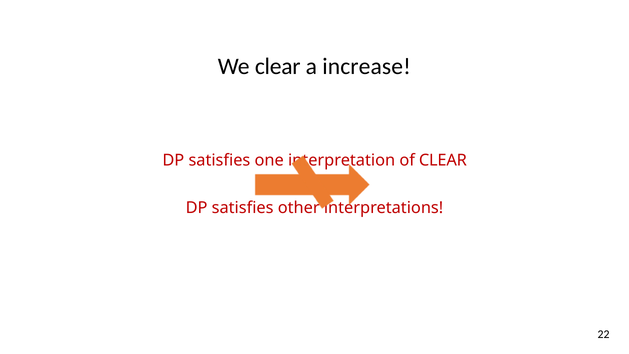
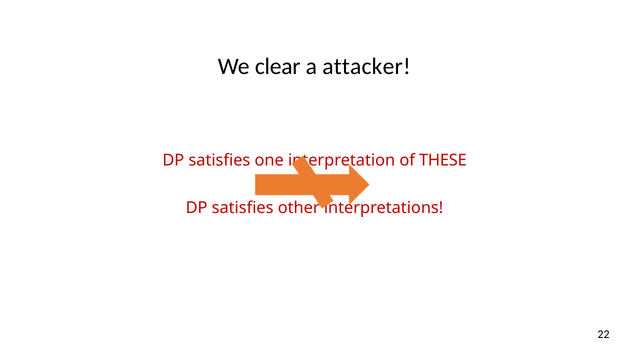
increase: increase -> attacker (366, 66)
of CLEAR: CLEAR -> THESE (443, 160)
